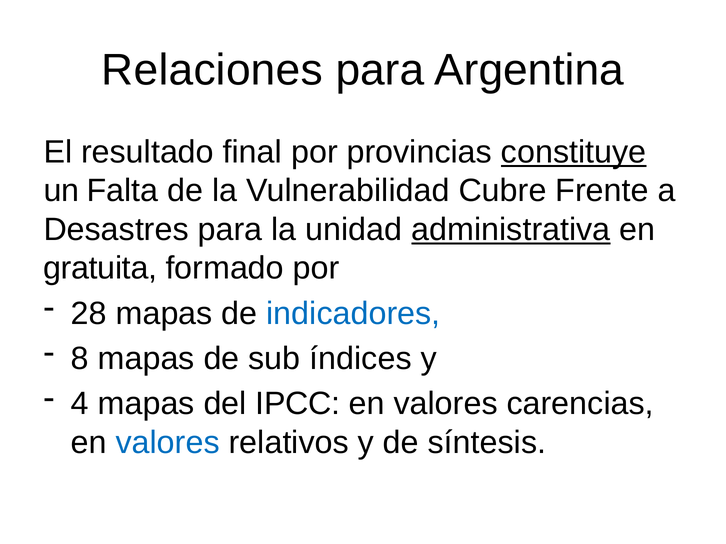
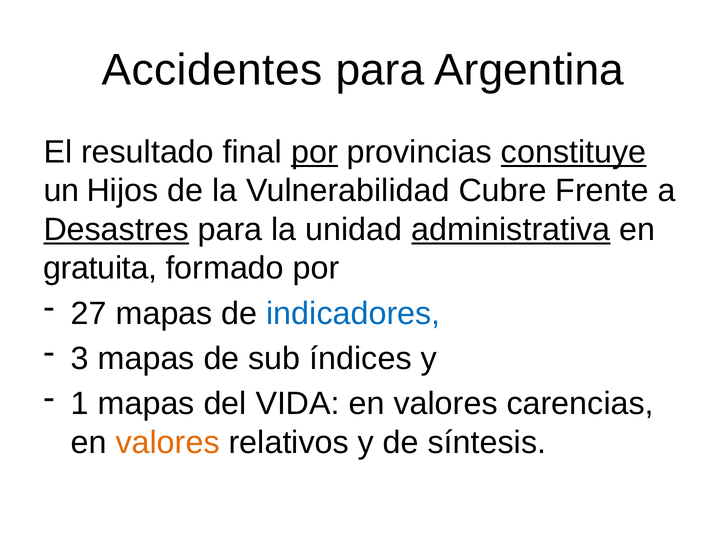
Relaciones: Relaciones -> Accidentes (212, 70)
por underline: none -> present (314, 152)
Falta: Falta -> Hijos (123, 191)
Desastres underline: none -> present (116, 230)
28: 28 -> 27 (89, 314)
8: 8 -> 3 (80, 359)
4: 4 -> 1 (80, 404)
IPCC: IPCC -> VIDA (298, 404)
valores colour: blue -> orange (168, 443)
